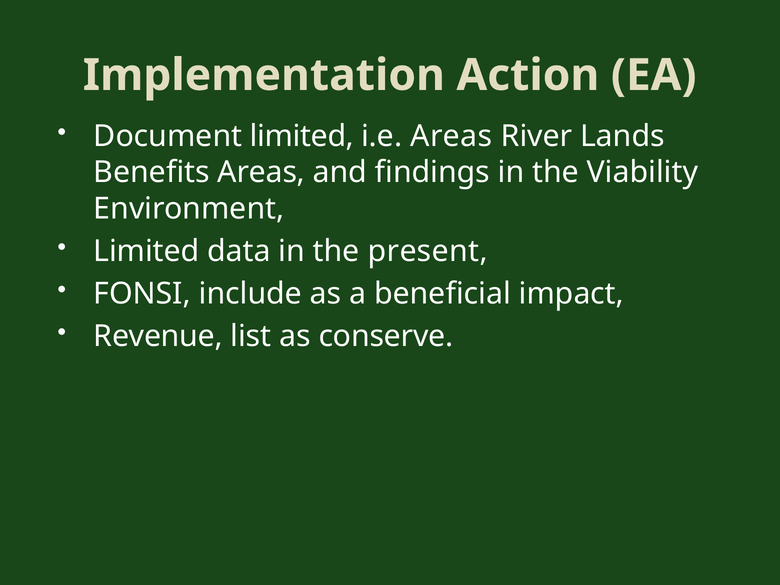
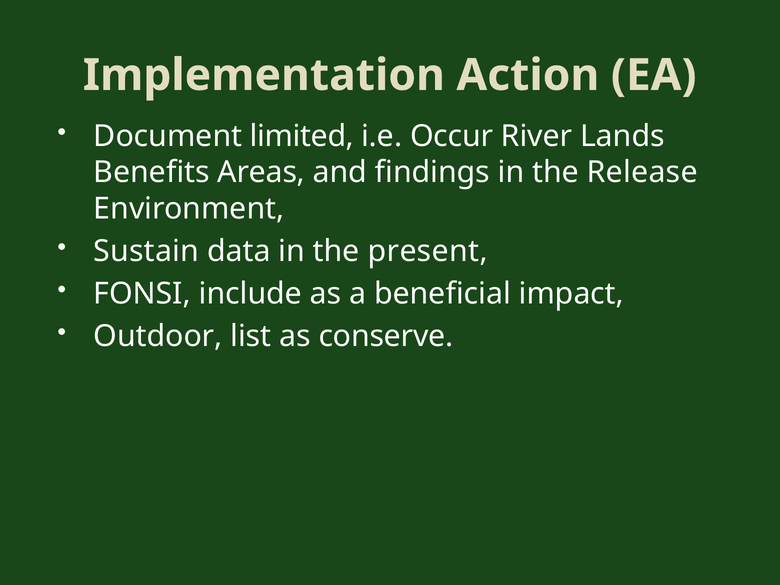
i.e Areas: Areas -> Occur (452, 136)
Viability: Viability -> Release (642, 172)
Limited: Limited -> Sustain (146, 251)
Revenue: Revenue -> Outdoor (158, 336)
